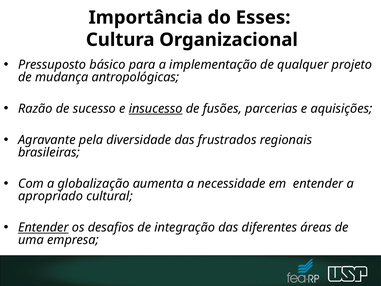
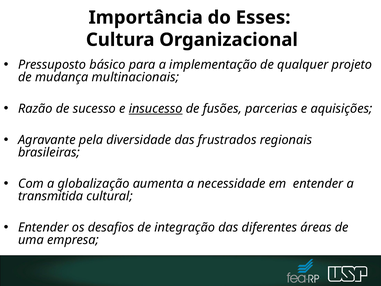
antropológicas: antropológicas -> multinacionais (135, 77)
apropriado: apropriado -> transmitida (51, 196)
Entender underline: present -> none (43, 227)
